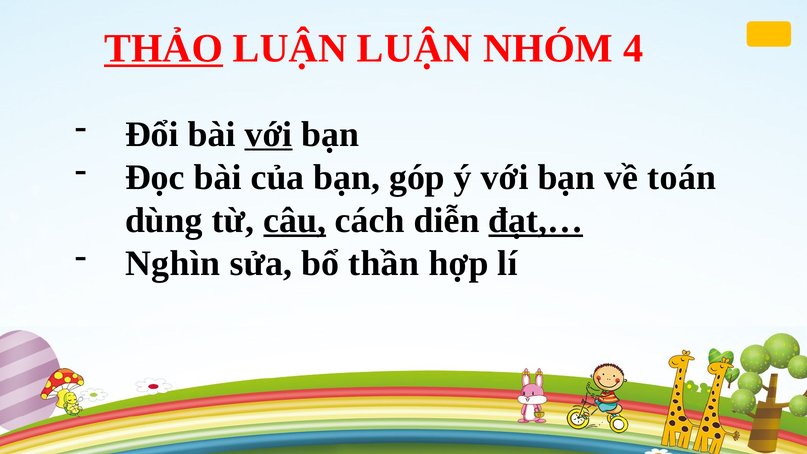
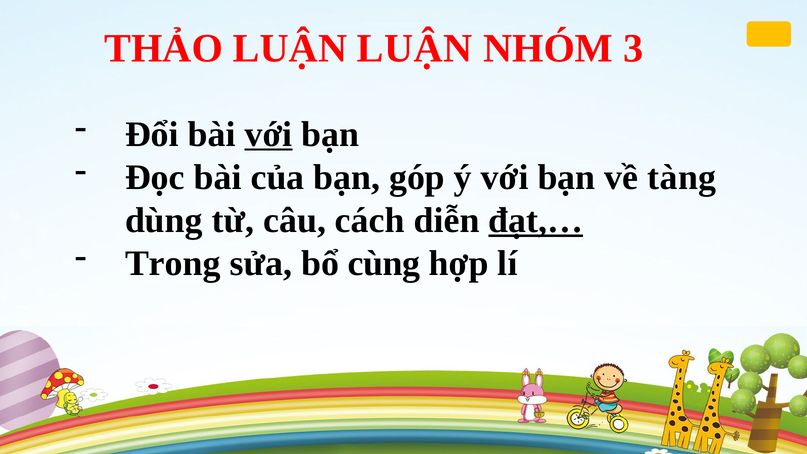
THẢO underline: present -> none (164, 48)
4: 4 -> 3 (633, 48)
toán: toán -> tàng (682, 177)
câu underline: present -> none (295, 220)
Nghìn: Nghìn -> Trong (173, 263)
thần: thần -> cùng (384, 263)
